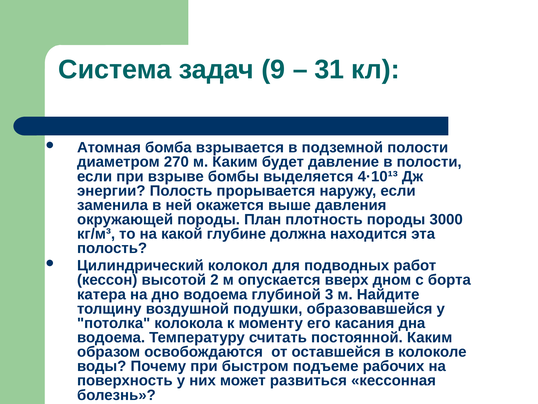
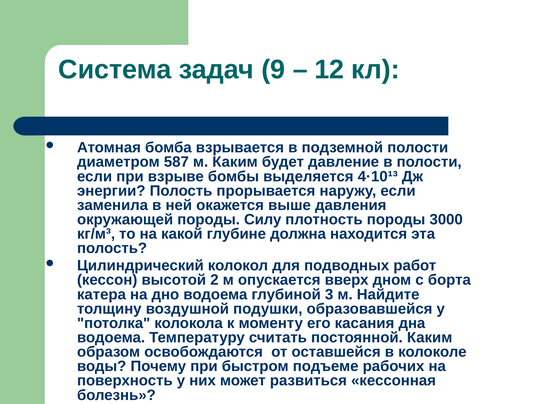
31: 31 -> 12 (329, 69)
270: 270 -> 587 (176, 162)
План: План -> Силу (263, 219)
